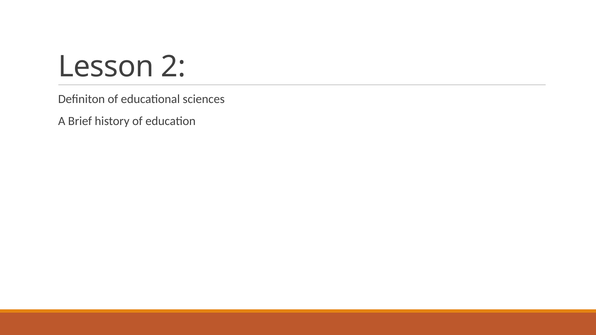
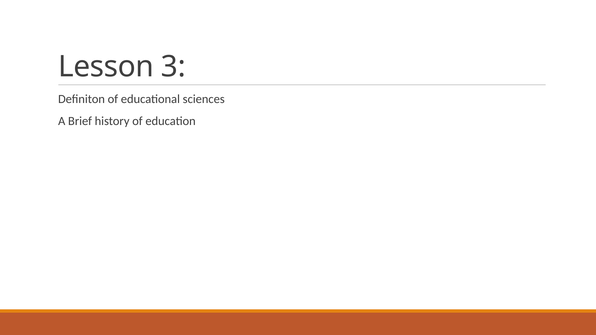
2: 2 -> 3 (173, 67)
